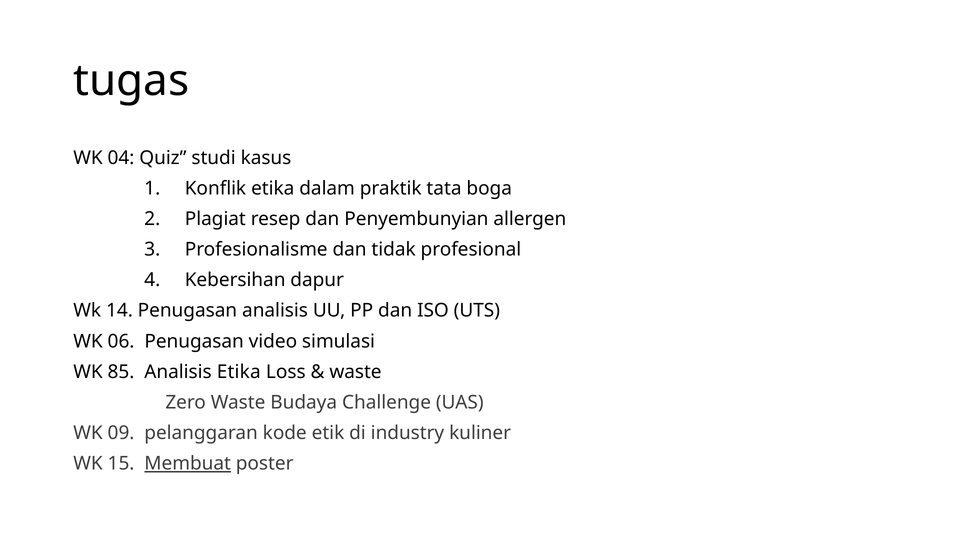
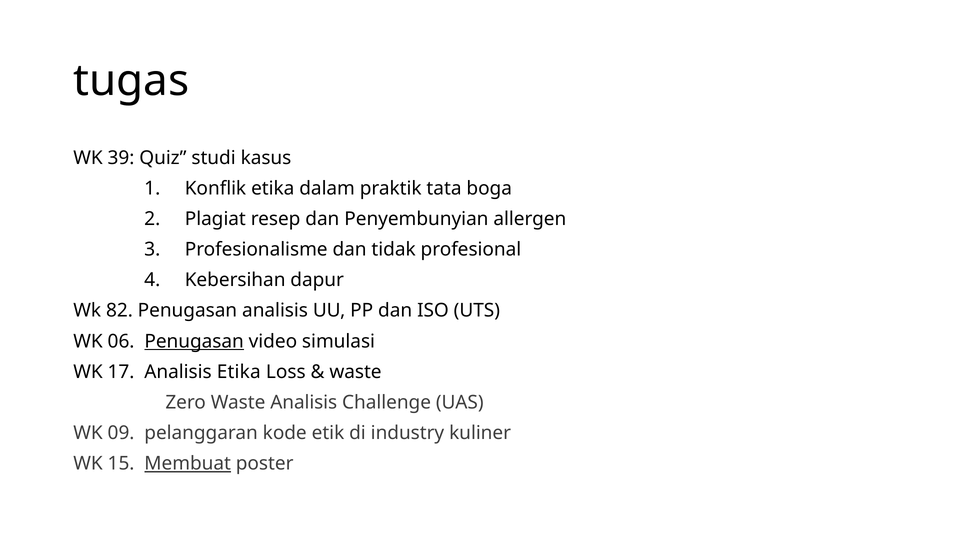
04: 04 -> 39 (121, 158)
14: 14 -> 82 (119, 311)
Penugasan underline: none -> present (194, 341)
85: 85 -> 17 (121, 372)
Waste Budaya: Budaya -> Analisis (304, 403)
